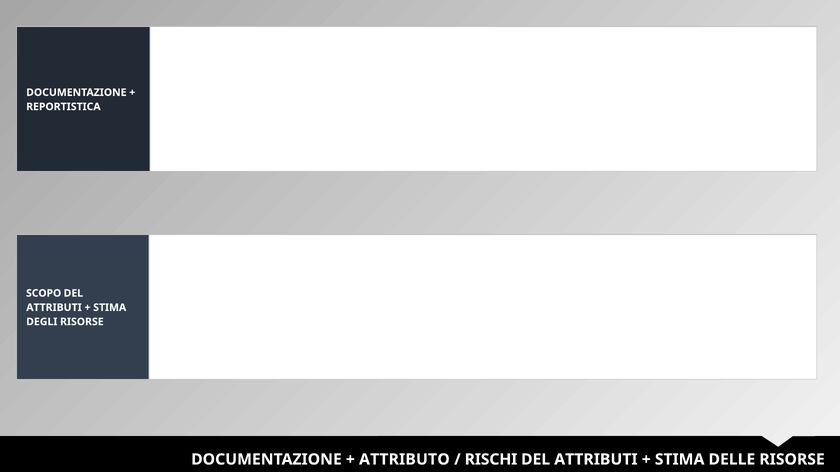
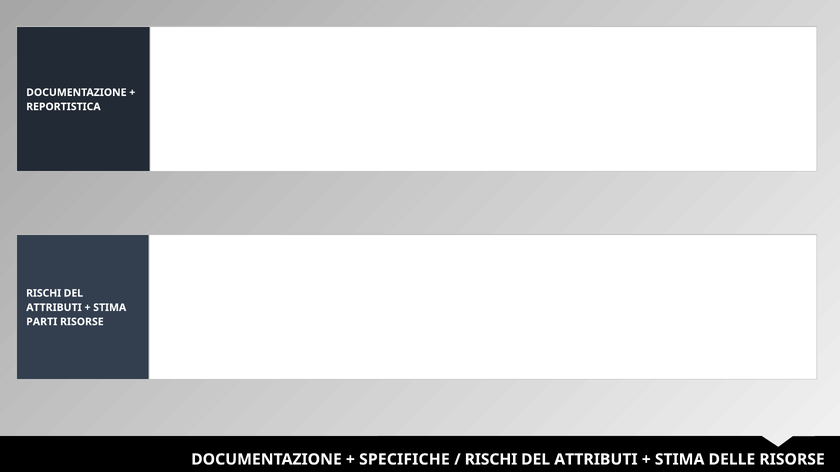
SCOPO: SCOPO -> RISCHI (44, 294)
DEGLI: DEGLI -> PARTI (42, 322)
ATTRIBUTO: ATTRIBUTO -> SPECIFICHE (404, 460)
